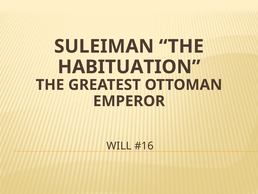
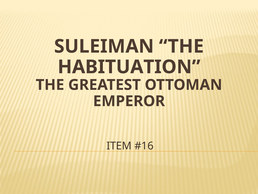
WILL: WILL -> ITEM (119, 146)
